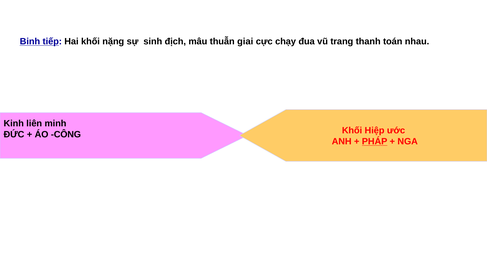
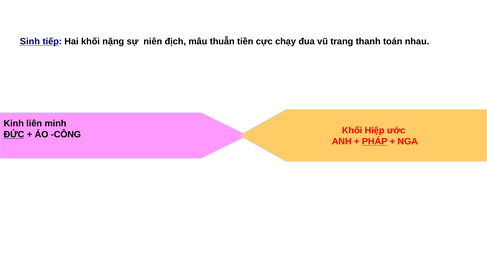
Binh: Binh -> Sinh (30, 41)
sinh: sinh -> niên (153, 41)
giai: giai -> tiền (245, 41)
ĐỨC underline: none -> present (14, 135)
